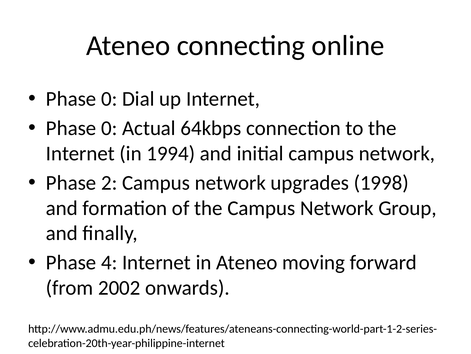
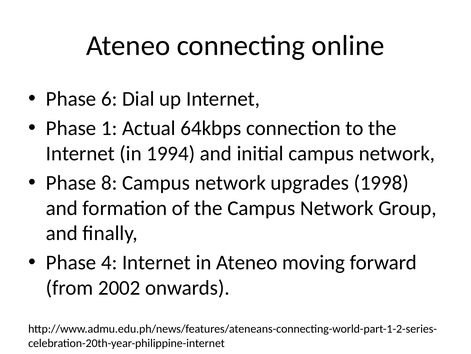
0: 0 -> 6 (109, 99)
0: 0 -> 1 (109, 128)
2: 2 -> 8 (109, 183)
